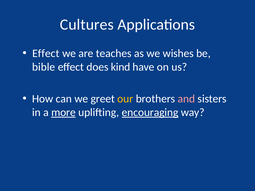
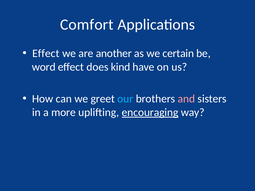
Cultures: Cultures -> Comfort (87, 25)
teaches: teaches -> another (114, 53)
wishes: wishes -> certain (178, 53)
bible: bible -> word (44, 67)
our colour: yellow -> light blue (125, 99)
more underline: present -> none (63, 112)
